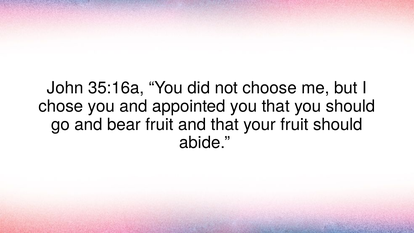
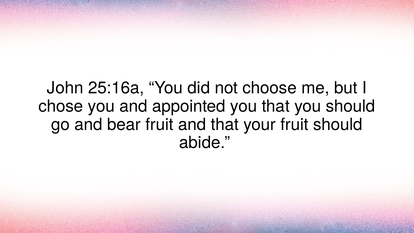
35:16a: 35:16a -> 25:16a (116, 88)
